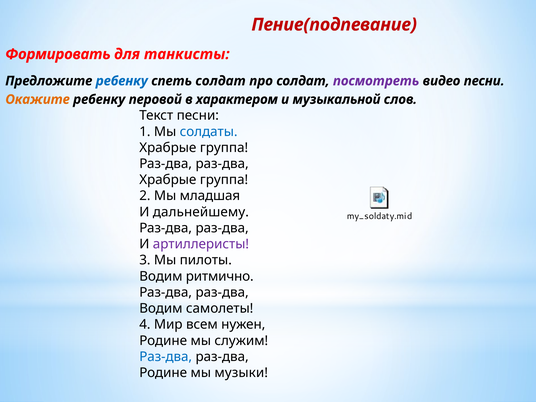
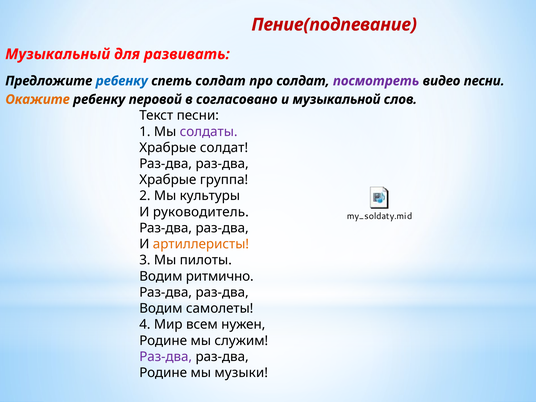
Формировать: Формировать -> Музыкальный (58, 54)
танкисты: танкисты -> развивать (187, 54)
характером: характером -> согласовано (237, 99)
солдаты colour: blue -> purple (209, 132)
группа: группа -> солдат (224, 148)
младшая: младшая -> культуры (210, 196)
дальнейшему: дальнейшему -> руководитель (201, 212)
артиллеристы colour: purple -> orange (201, 244)
Раз-два colour: blue -> purple (166, 357)
